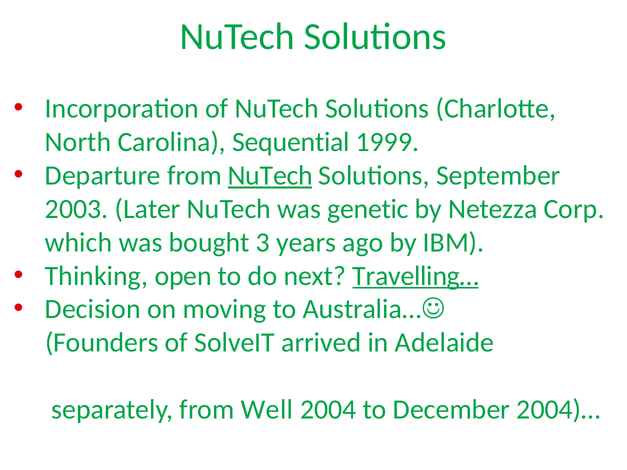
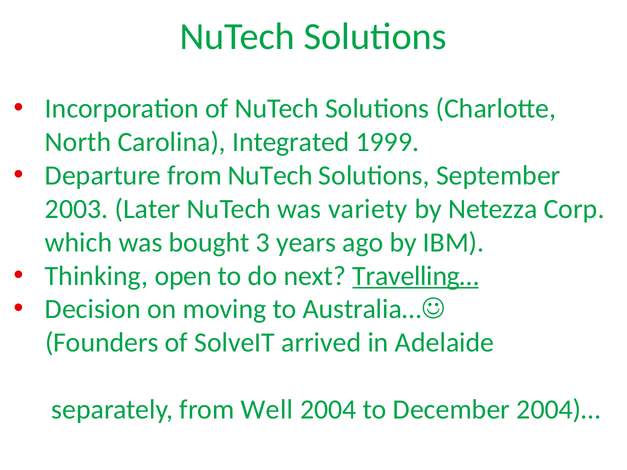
Sequential: Sequential -> Integrated (291, 142)
NuTech underline: present -> none (270, 176)
genetic: genetic -> variety (368, 209)
